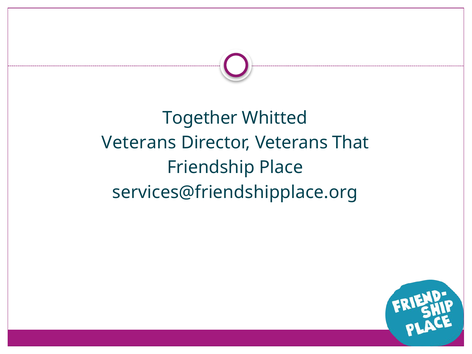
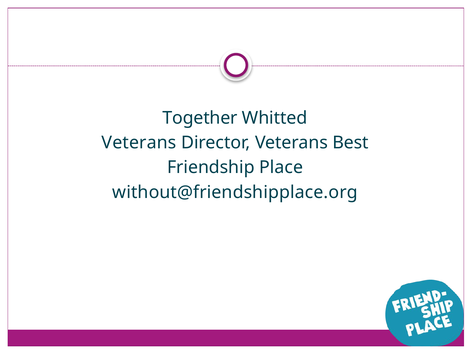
That: That -> Best (351, 143)
services@friendshipplace.org: services@friendshipplace.org -> without@friendshipplace.org (235, 192)
